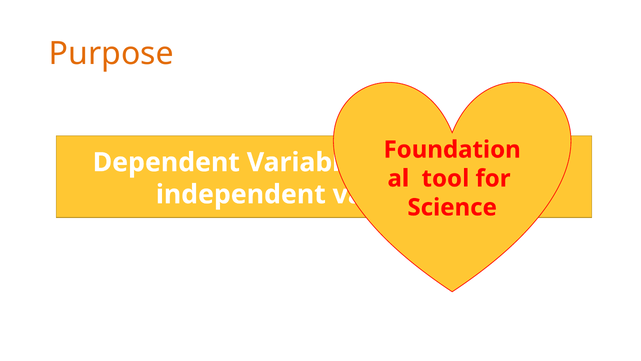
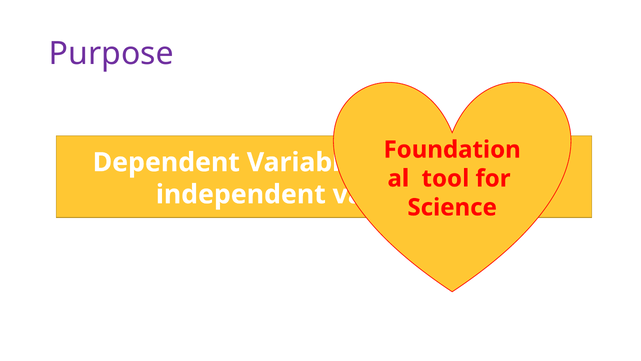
Purpose colour: orange -> purple (111, 54)
